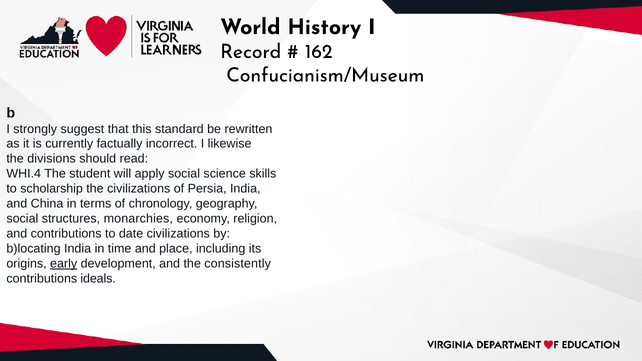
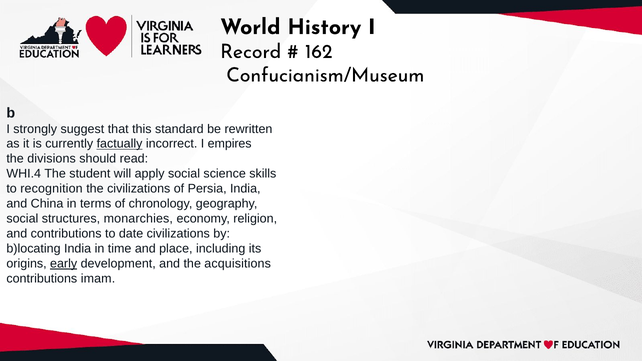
factually underline: none -> present (120, 144)
likewise: likewise -> empires (230, 144)
scholarship: scholarship -> recognition (51, 189)
consistently: consistently -> acquisitions (238, 264)
ideals: ideals -> imam (98, 279)
